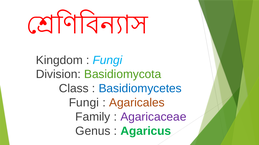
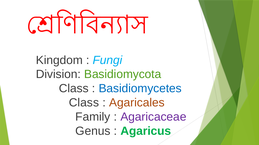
Fungi: Fungi -> Class (84, 103)
